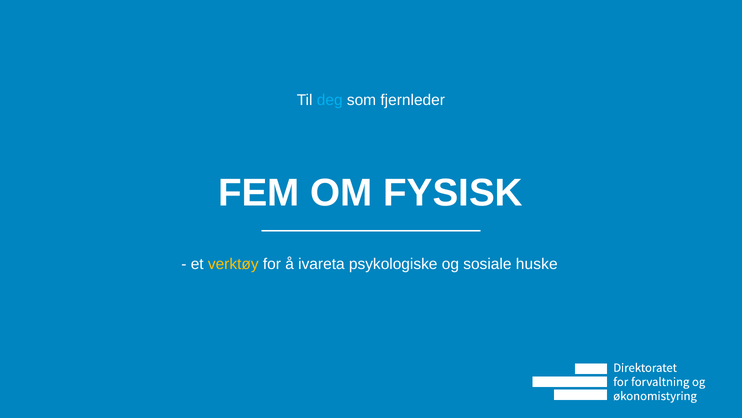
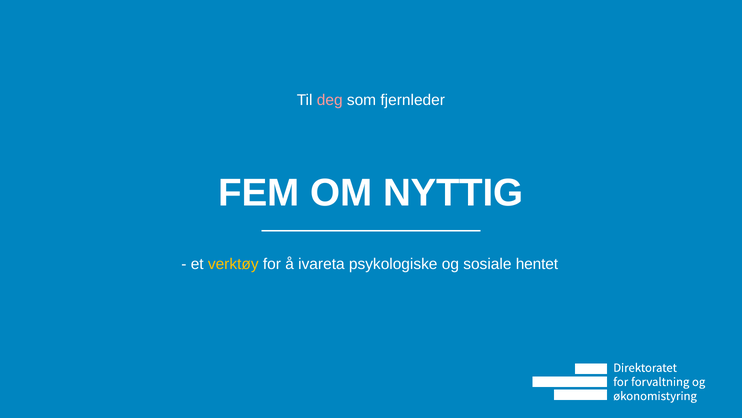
deg colour: light blue -> pink (330, 100)
FYSISK: FYSISK -> NYTTIG (453, 192)
huske: huske -> hentet (537, 264)
